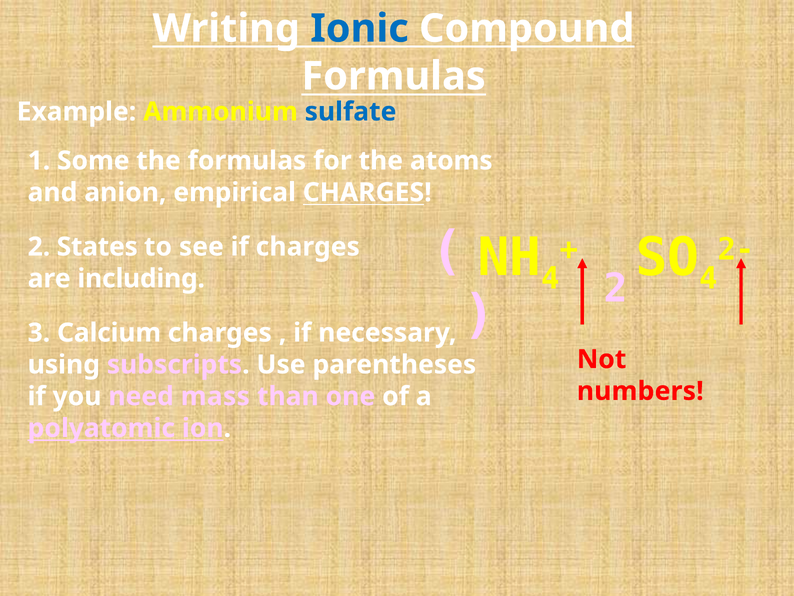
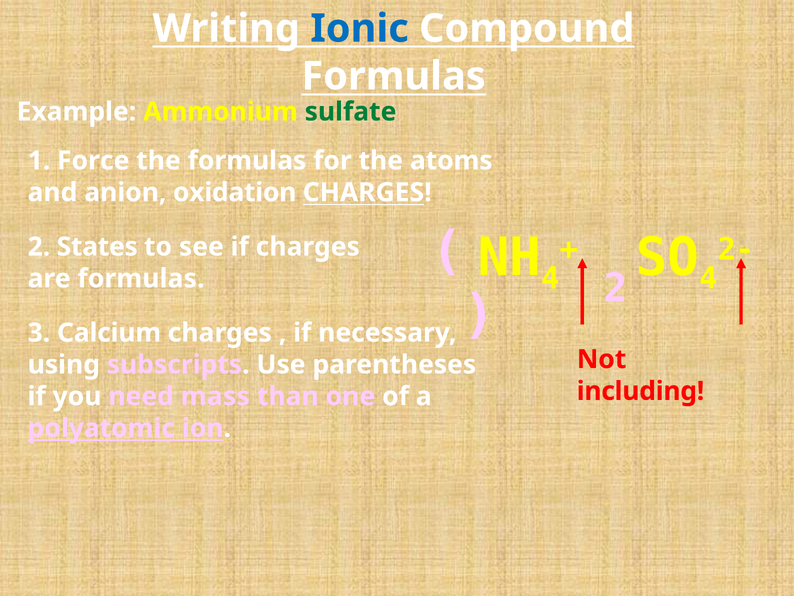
sulfate colour: blue -> green (351, 112)
Some: Some -> Force (93, 161)
empirical: empirical -> oxidation (235, 192)
are including: including -> formulas (141, 278)
numbers: numbers -> including (640, 391)
